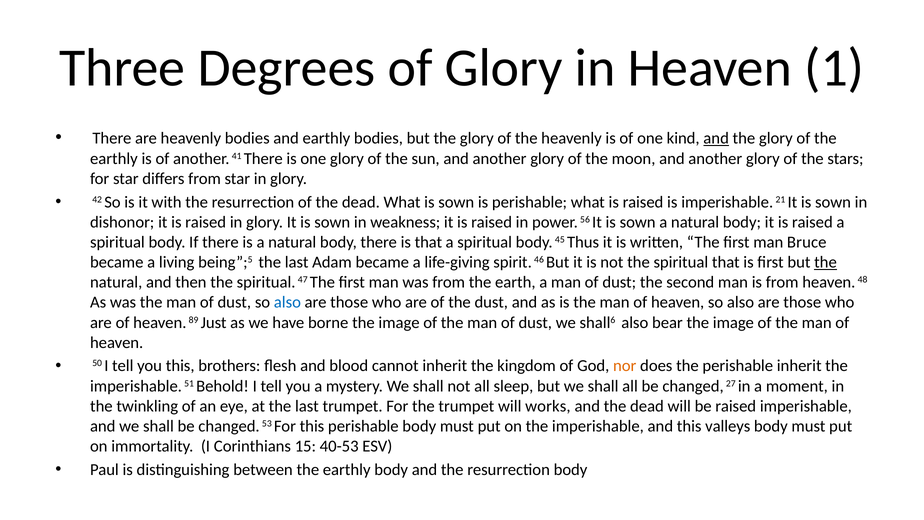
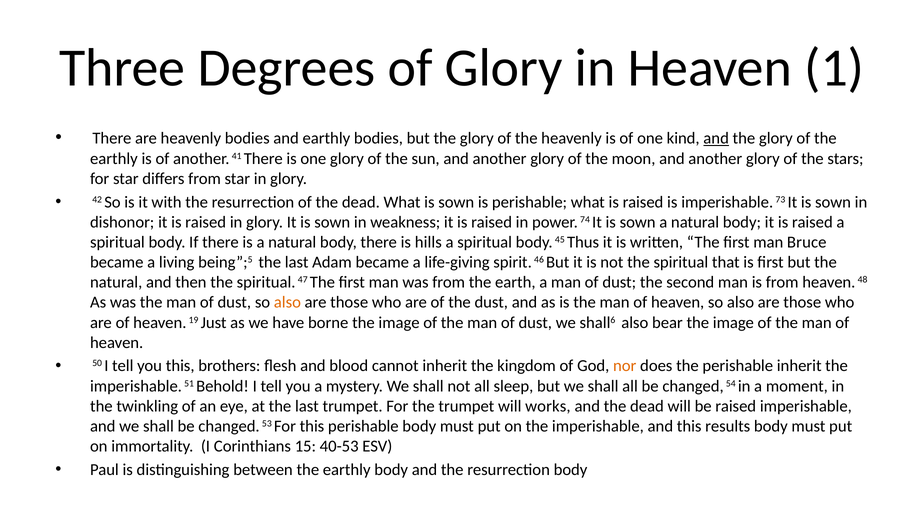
21: 21 -> 73 (780, 199)
56: 56 -> 74 (585, 219)
is that: that -> hills (428, 242)
the underline: present -> none (825, 262)
also colour: blue -> orange (287, 302)
89: 89 -> 19 (194, 320)
27: 27 -> 54 (731, 383)
valleys: valleys -> results (728, 426)
